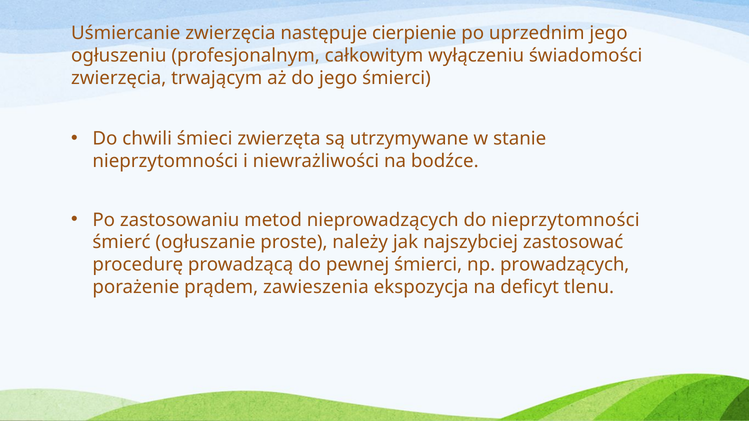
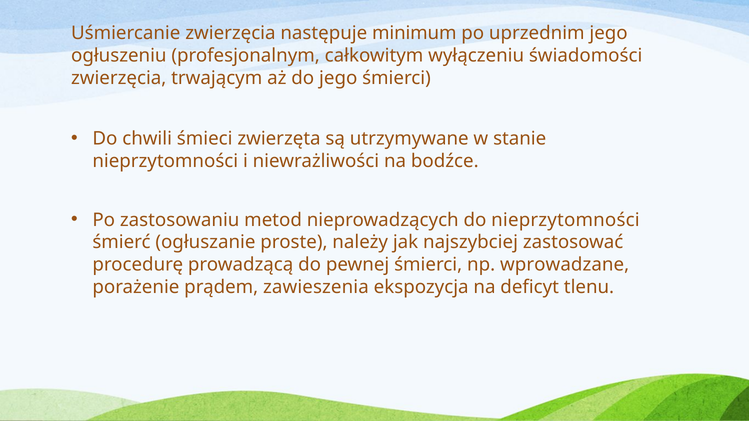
cierpienie: cierpienie -> minimum (414, 33)
prowadzących: prowadzących -> wprowadzane (565, 265)
